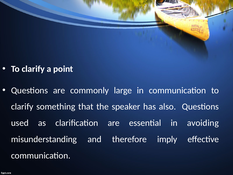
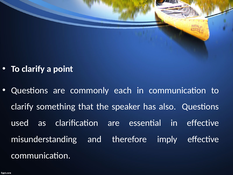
large: large -> each (123, 90)
in avoiding: avoiding -> effective (203, 123)
